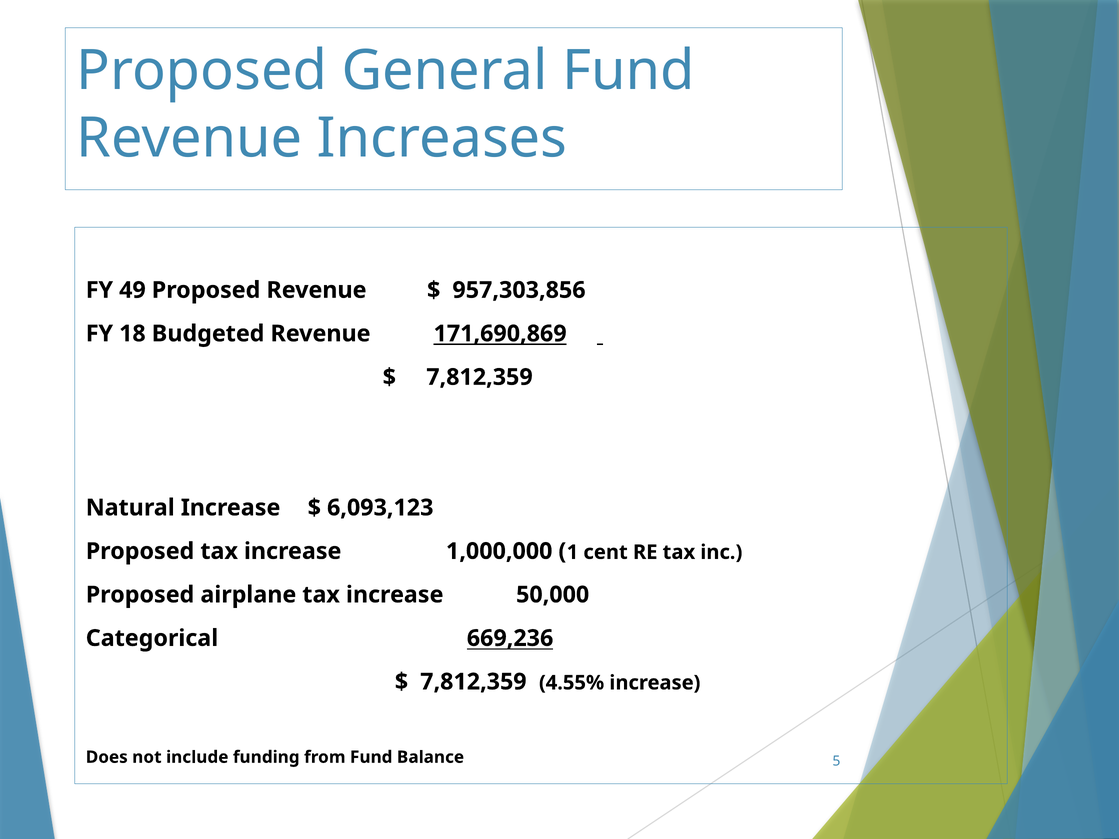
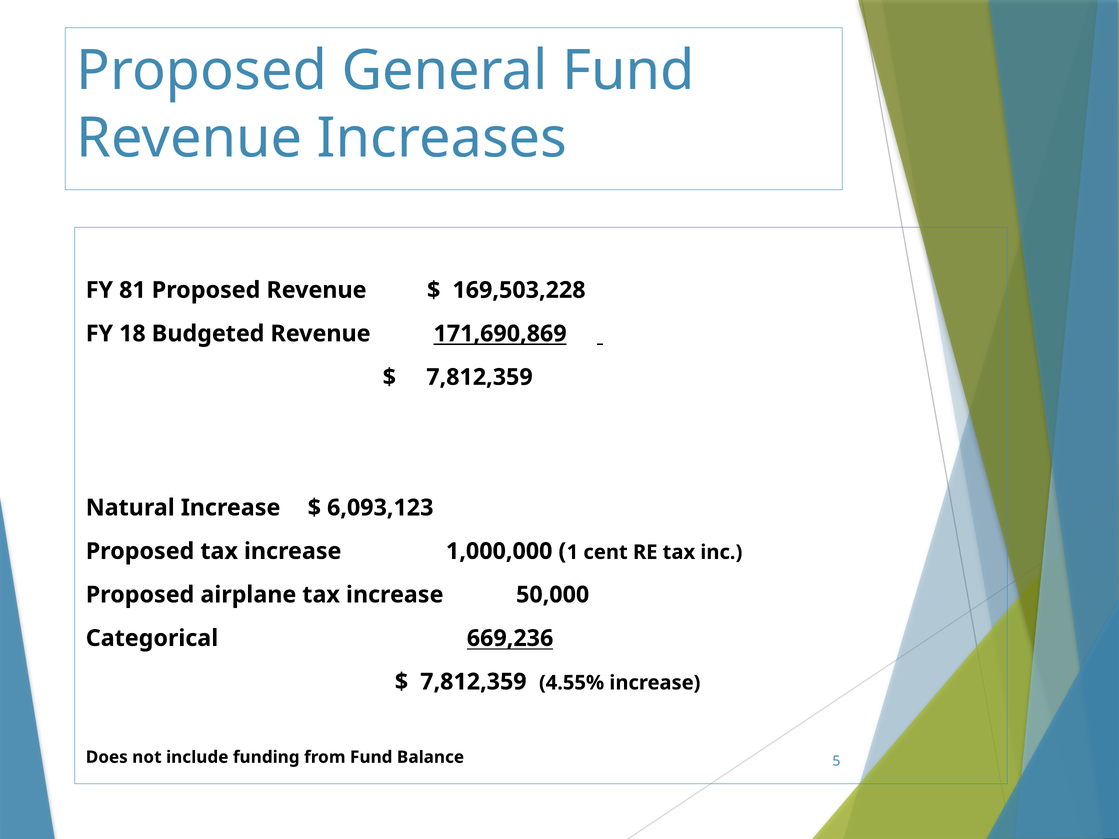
49: 49 -> 81 (132, 290)
957,303,856: 957,303,856 -> 169,503,228 (519, 290)
